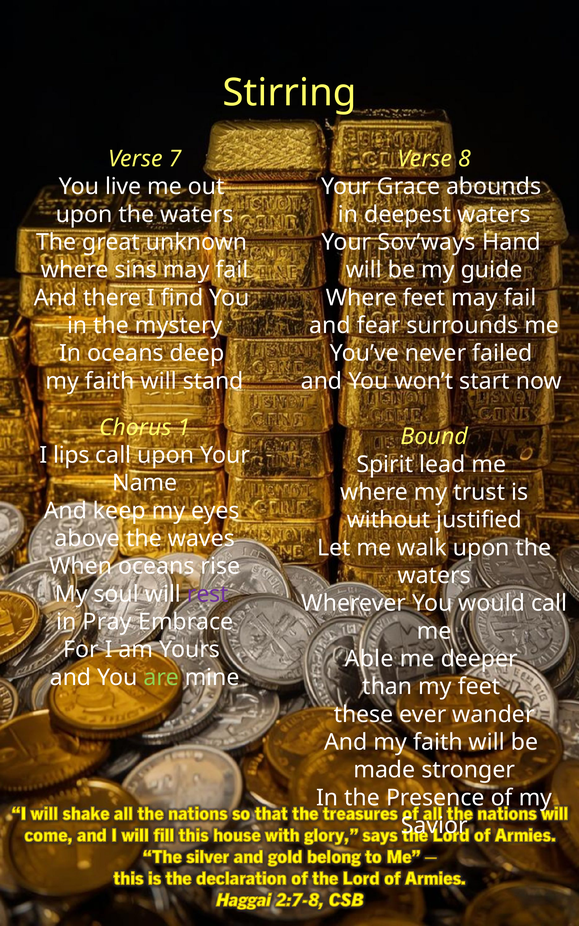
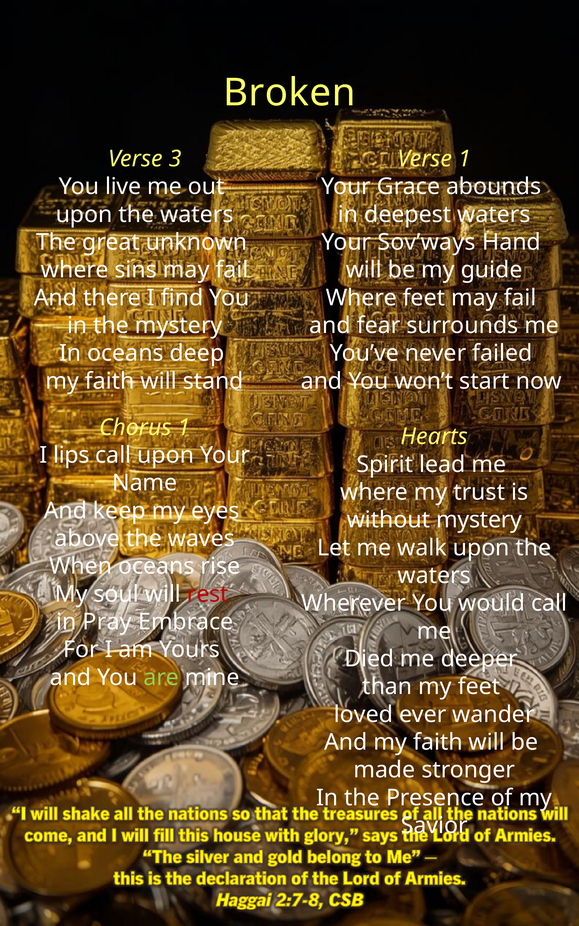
Stirring: Stirring -> Broken (289, 93)
7: 7 -> 3 (175, 159)
Verse 8: 8 -> 1 (465, 159)
Bound: Bound -> Hearts (434, 437)
without justified: justified -> mystery (479, 520)
rest colour: purple -> red (208, 594)
Able: Able -> Died (369, 659)
these: these -> loved (363, 715)
